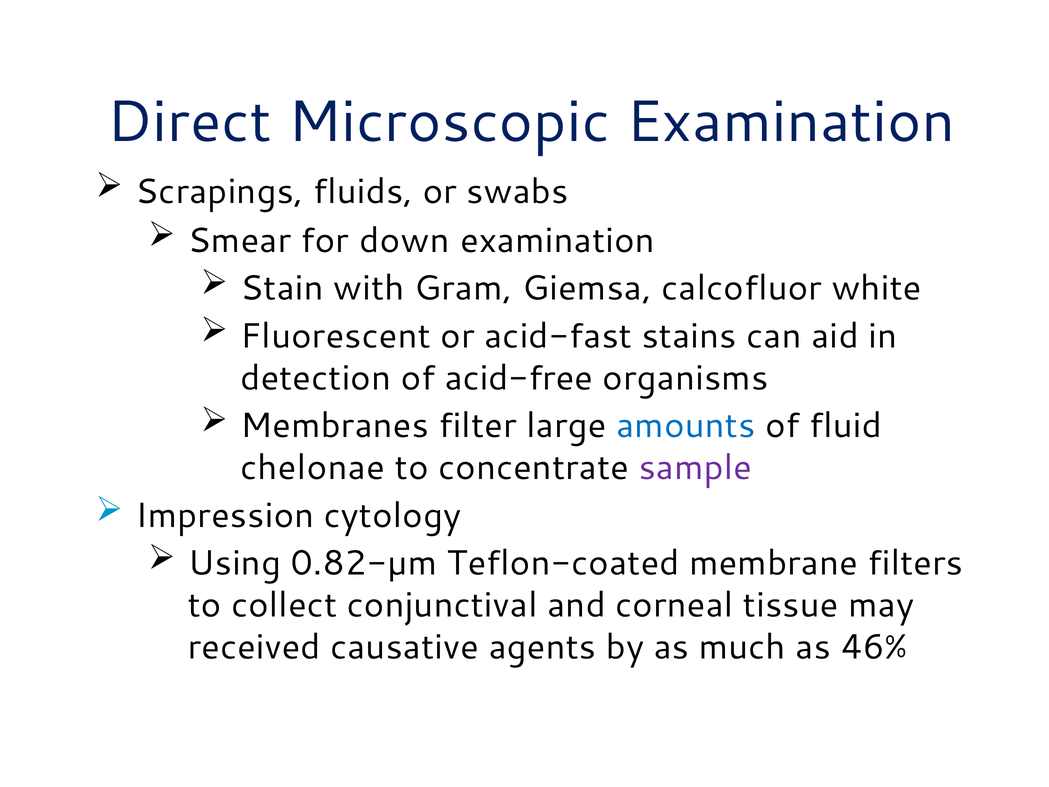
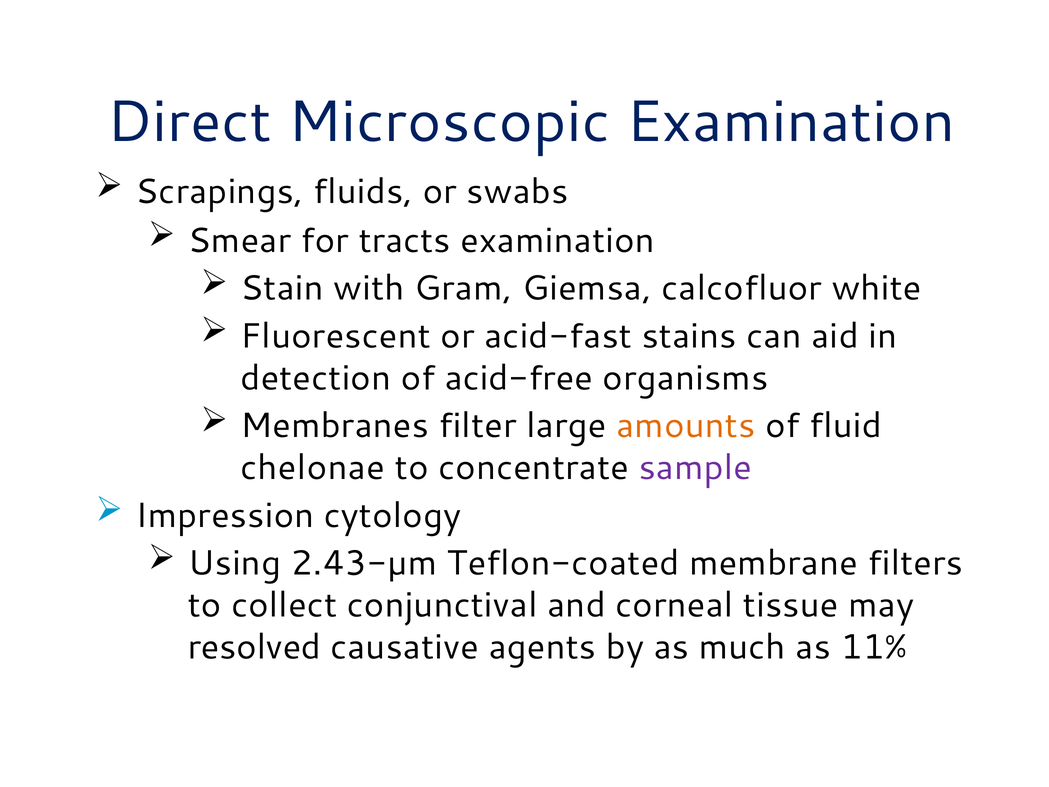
down: down -> tracts (405, 240)
amounts colour: blue -> orange (686, 426)
0.82-µm: 0.82-µm -> 2.43-µm (364, 563)
received: received -> resolved (254, 647)
46%: 46% -> 11% (874, 647)
